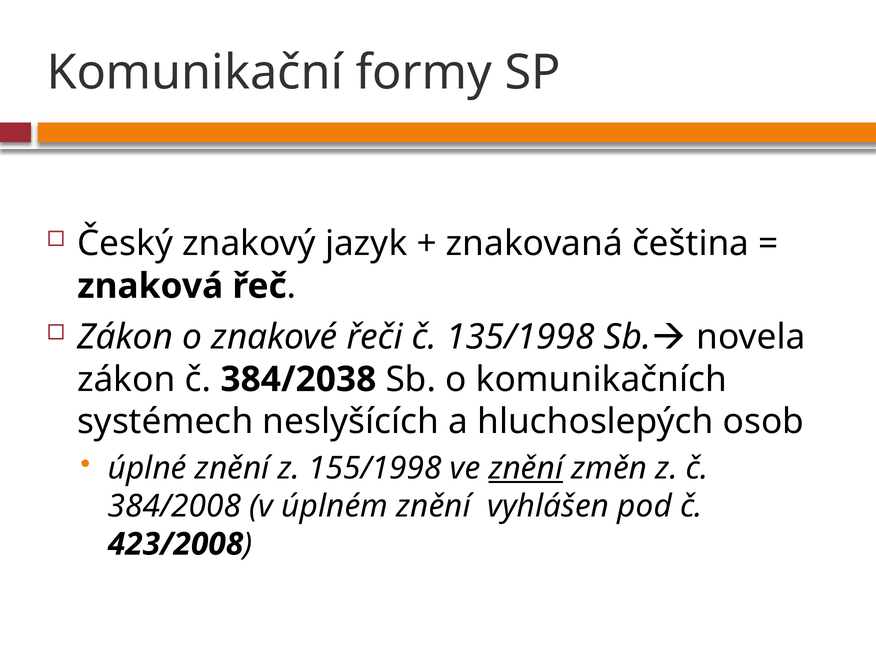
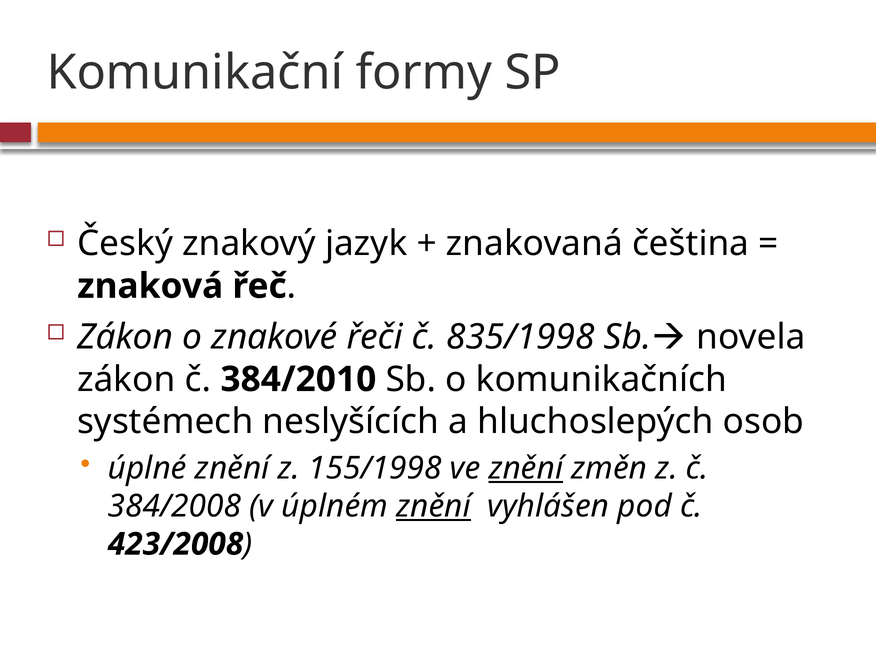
135/1998: 135/1998 -> 835/1998 (520, 337)
384/2038: 384/2038 -> 384/2010 (298, 379)
znění underline: none -> present (434, 506)
